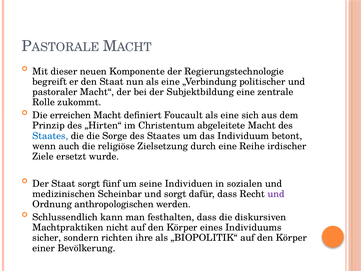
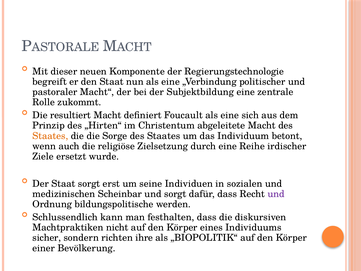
erreichen: erreichen -> resultiert (71, 115)
Staates colour: blue -> orange (50, 136)
fünf: fünf -> erst (111, 183)
anthropologischen: anthropologischen -> bildungspolitische (114, 204)
